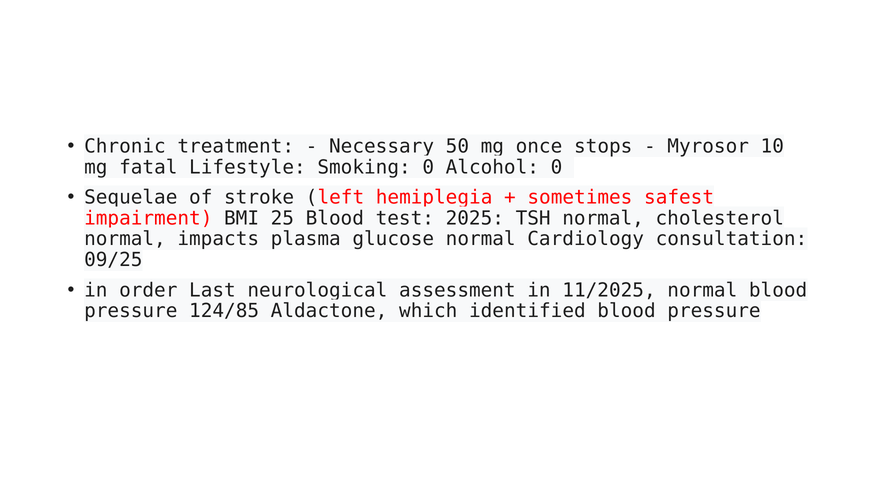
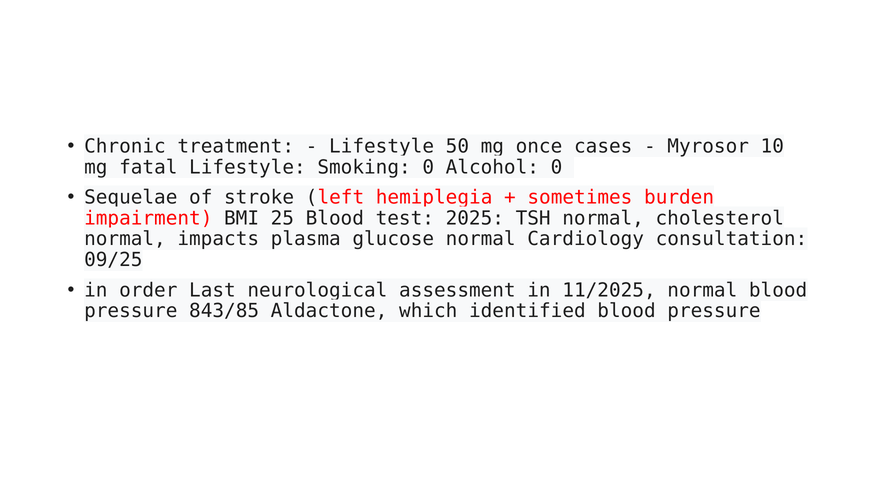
Necessary: Necessary -> Lifestyle (382, 146)
stops: stops -> cases (603, 146)
safest: safest -> burden (679, 197)
124/85: 124/85 -> 843/85 (224, 311)
